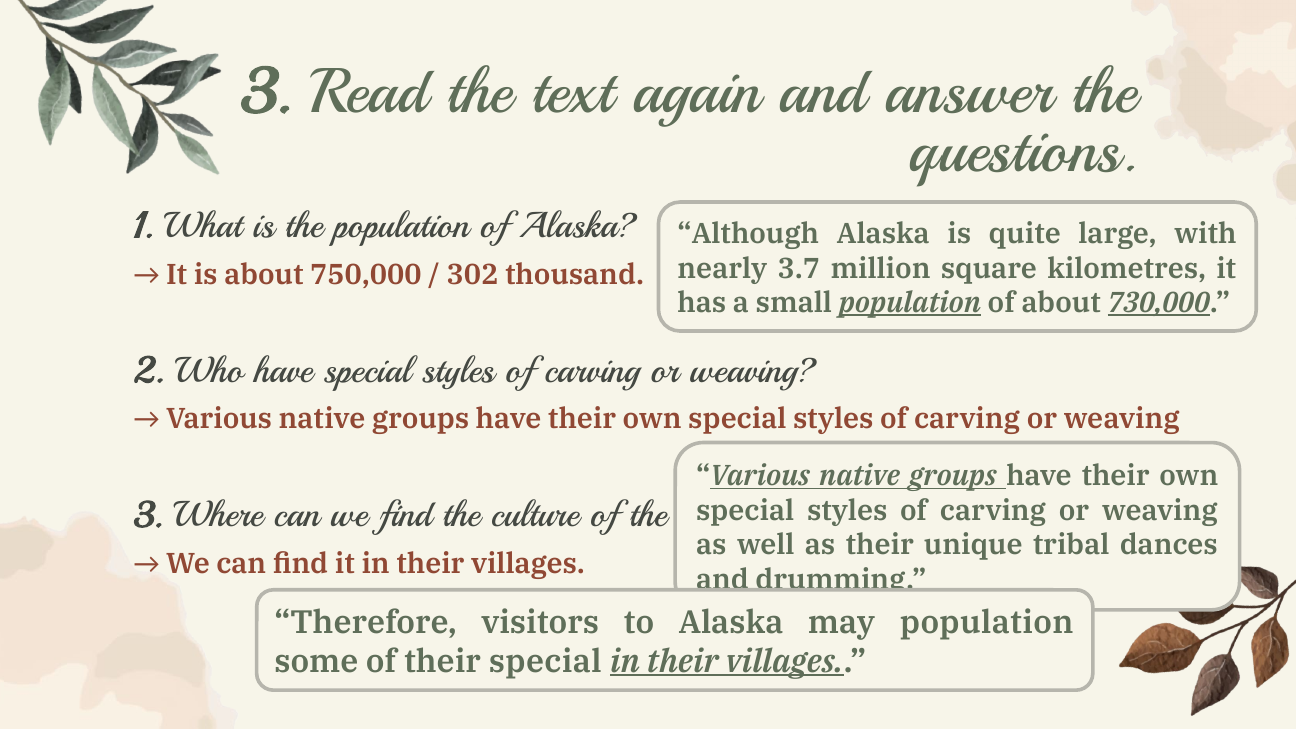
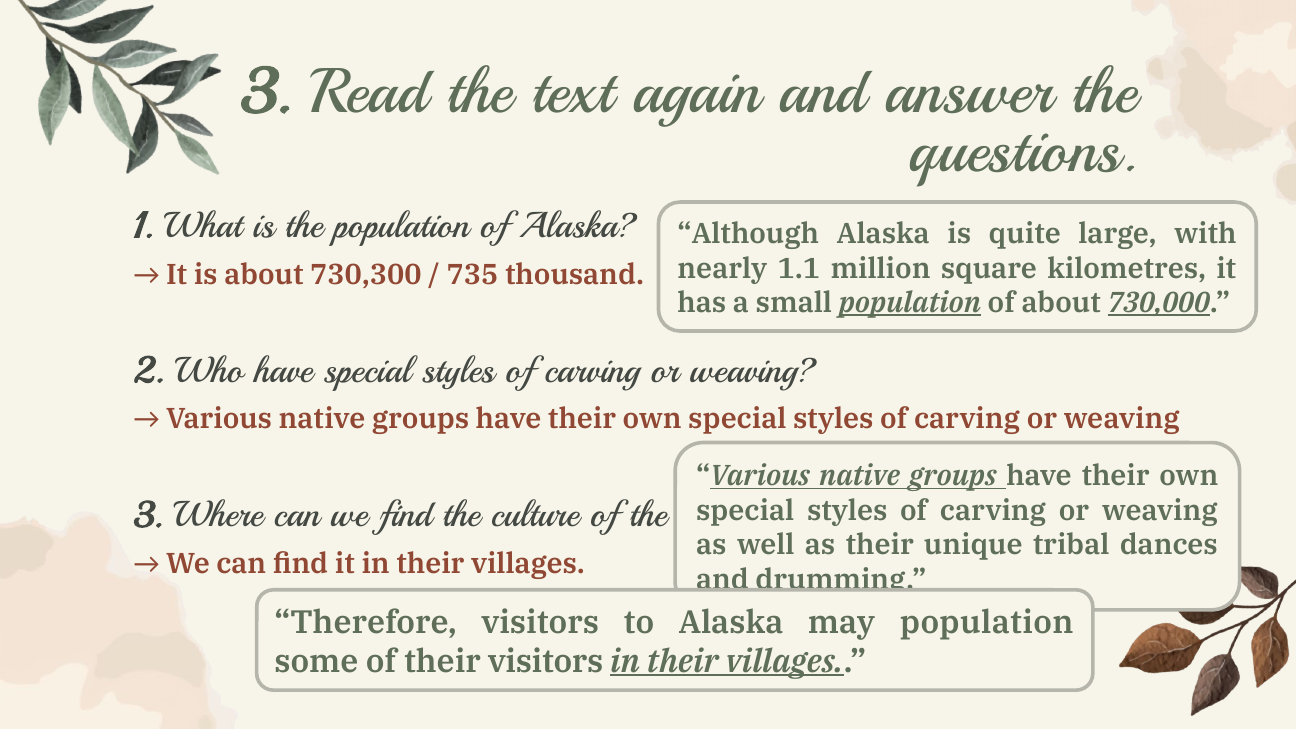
3.7: 3.7 -> 1.1 (799, 269)
750,000: 750,000 -> 730,300 (366, 275)
302: 302 -> 735 (472, 275)
their special: special -> visitors (546, 662)
